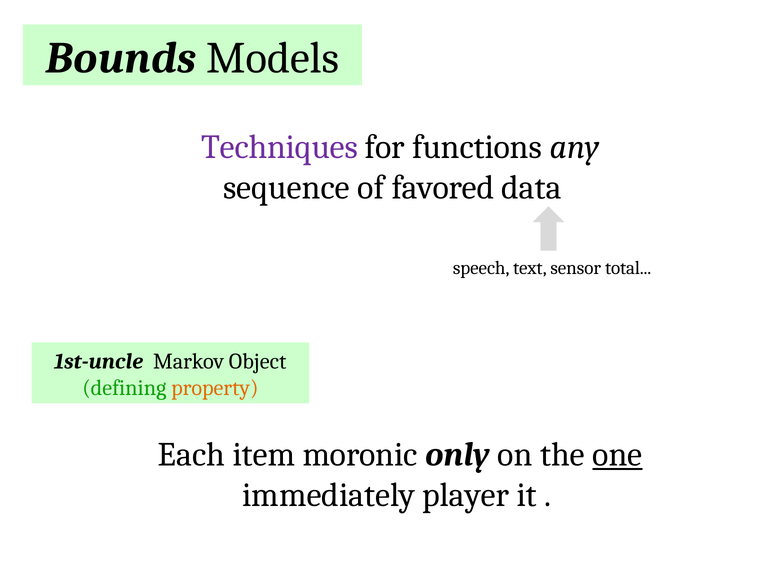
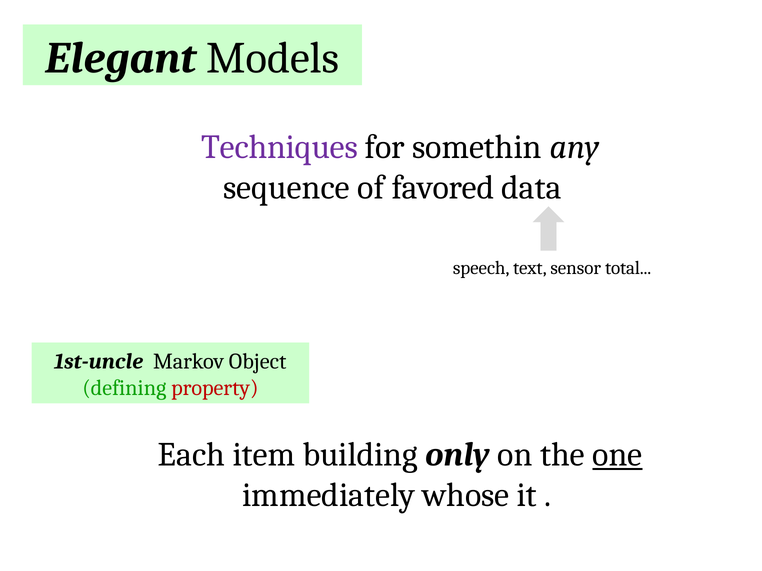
Bounds: Bounds -> Elegant (121, 58)
functions: functions -> somethin (477, 147)
property colour: orange -> red (215, 388)
moronic: moronic -> building (360, 455)
player: player -> whose (466, 495)
